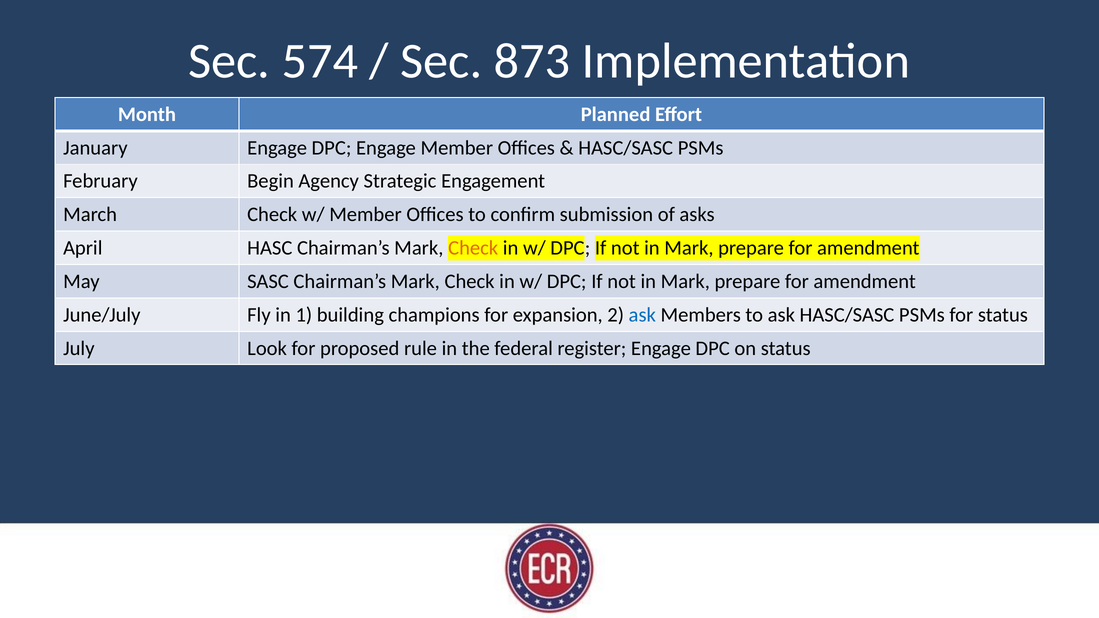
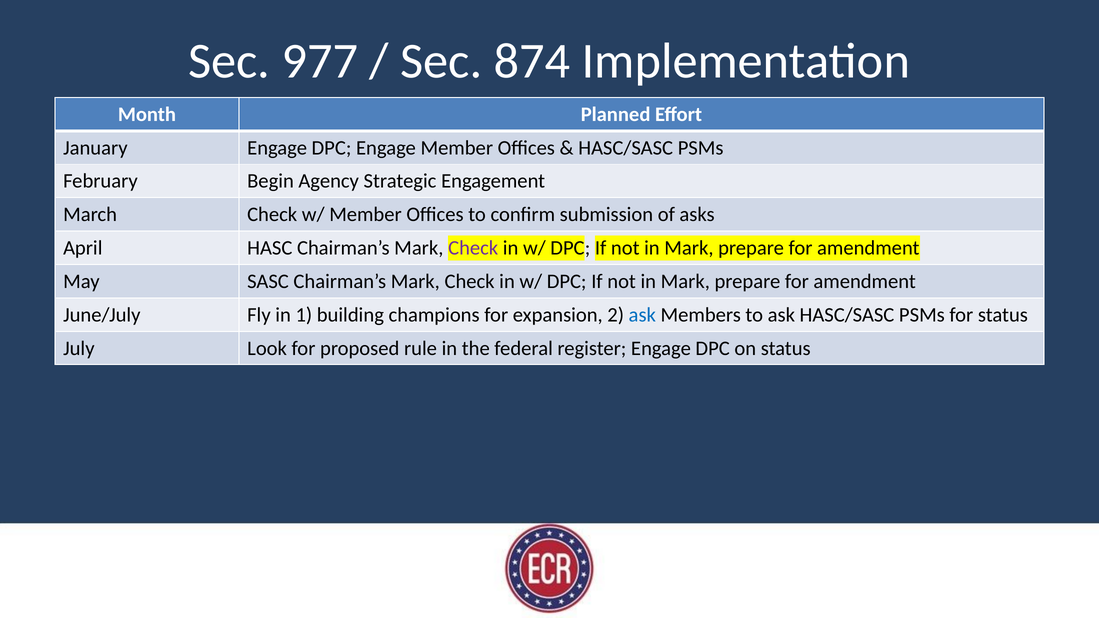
574: 574 -> 977 (320, 61)
873: 873 -> 874 (532, 61)
Check colour: orange -> purple (473, 248)
